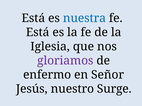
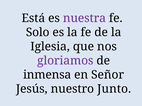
nuestra colour: blue -> purple (84, 18)
Está: Está -> Solo (38, 32)
enfermo: enfermo -> inmensa (47, 75)
Surge: Surge -> Junto (114, 89)
